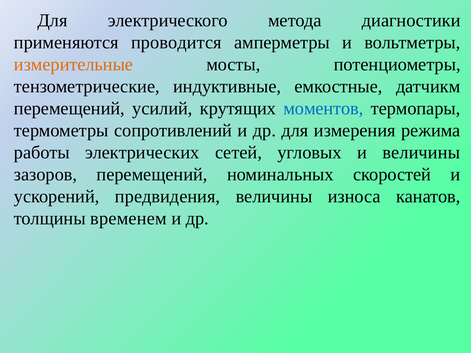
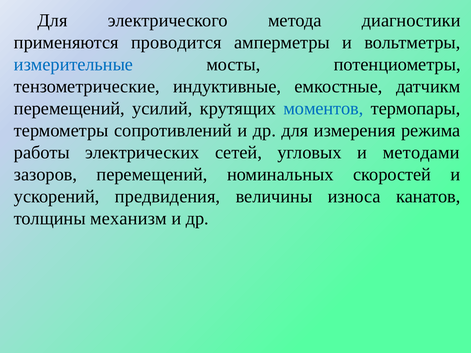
измерительные colour: orange -> blue (74, 65)
и величины: величины -> методами (421, 153)
временем: временем -> механизм (129, 219)
